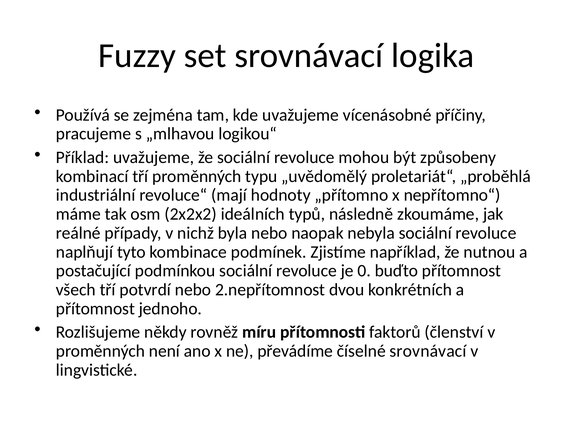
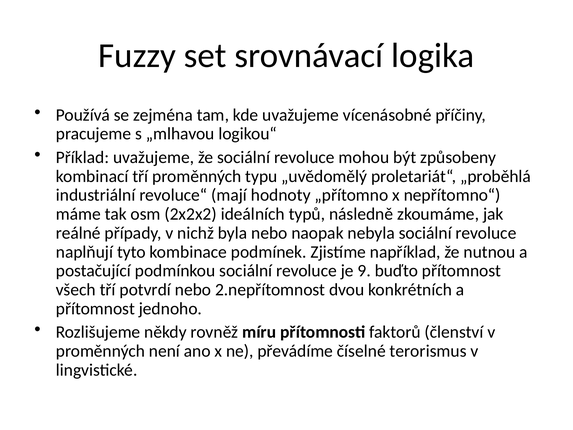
0: 0 -> 9 (364, 271)
číselné srovnávací: srovnávací -> terorismus (428, 351)
